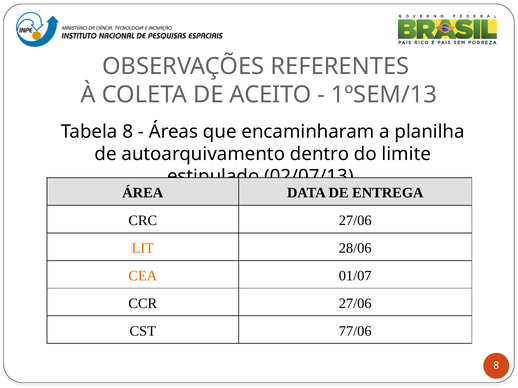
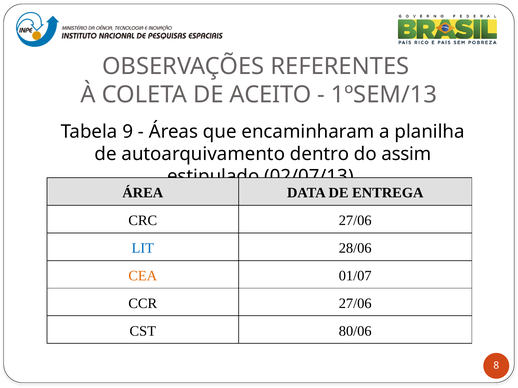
Tabela 8: 8 -> 9 (128, 132)
limite: limite -> assim (406, 154)
LIT colour: orange -> blue (143, 248)
77/06: 77/06 -> 80/06 (355, 331)
